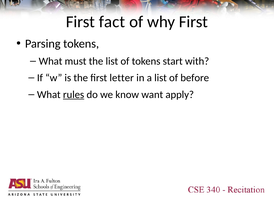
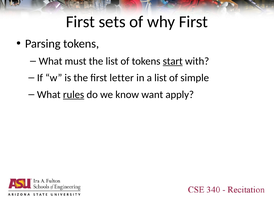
fact: fact -> sets (112, 22)
start underline: none -> present (173, 61)
before: before -> simple (195, 78)
